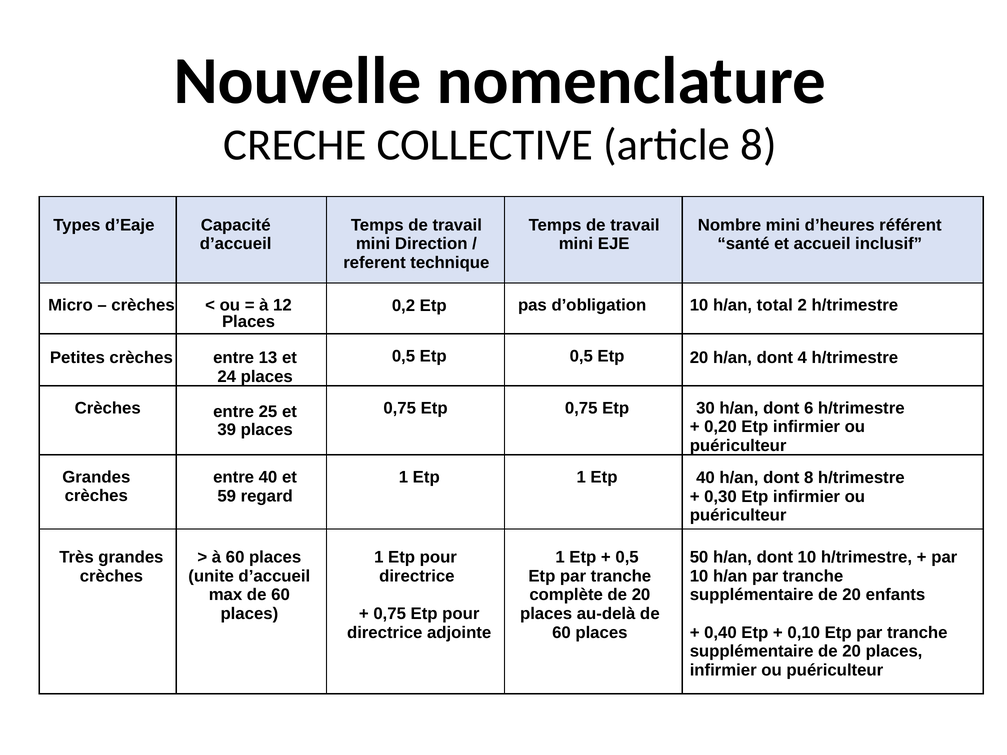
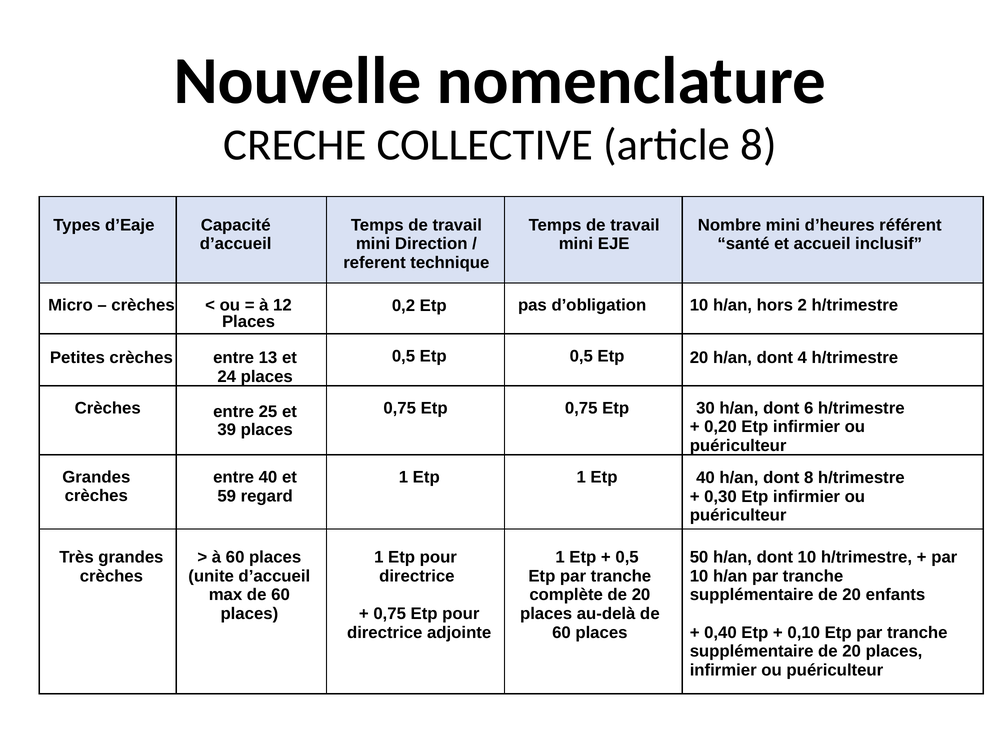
total: total -> hors (775, 306)
